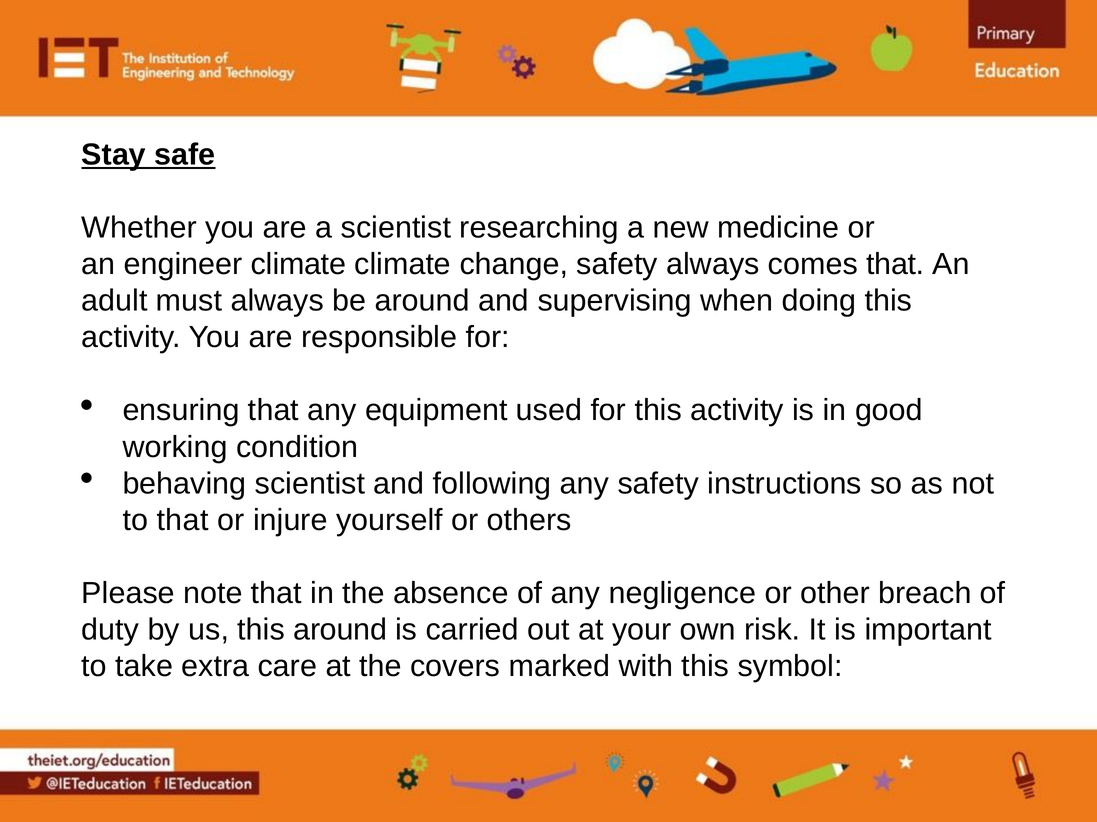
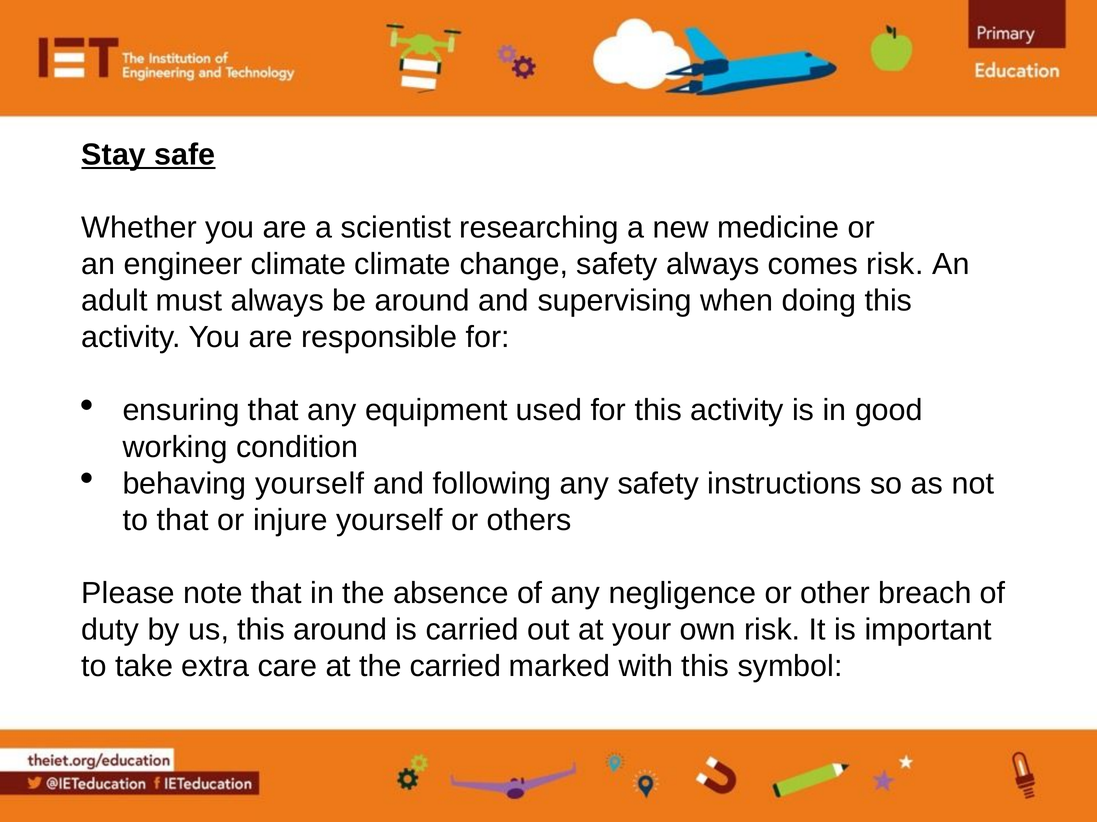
comes that: that -> risk (895, 264)
behaving scientist: scientist -> yourself (310, 484)
the covers: covers -> carried (455, 667)
